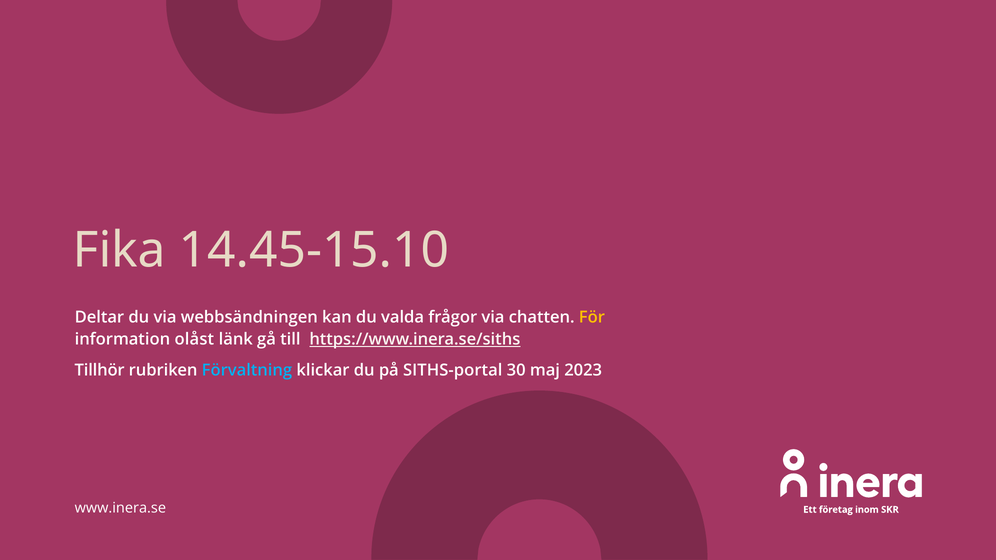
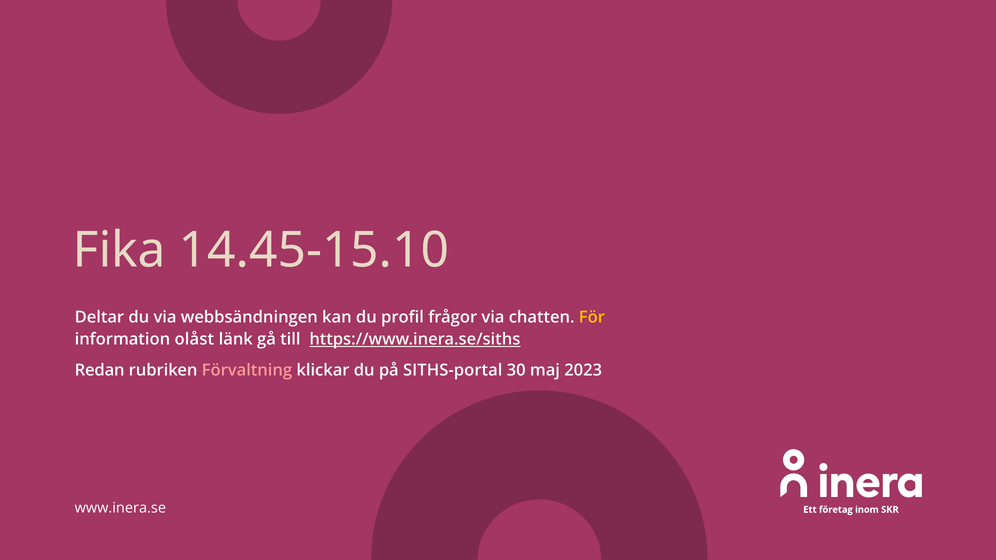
valda: valda -> profil (403, 317)
Tillhör: Tillhör -> Redan (100, 370)
Förvaltning colour: light blue -> pink (247, 370)
